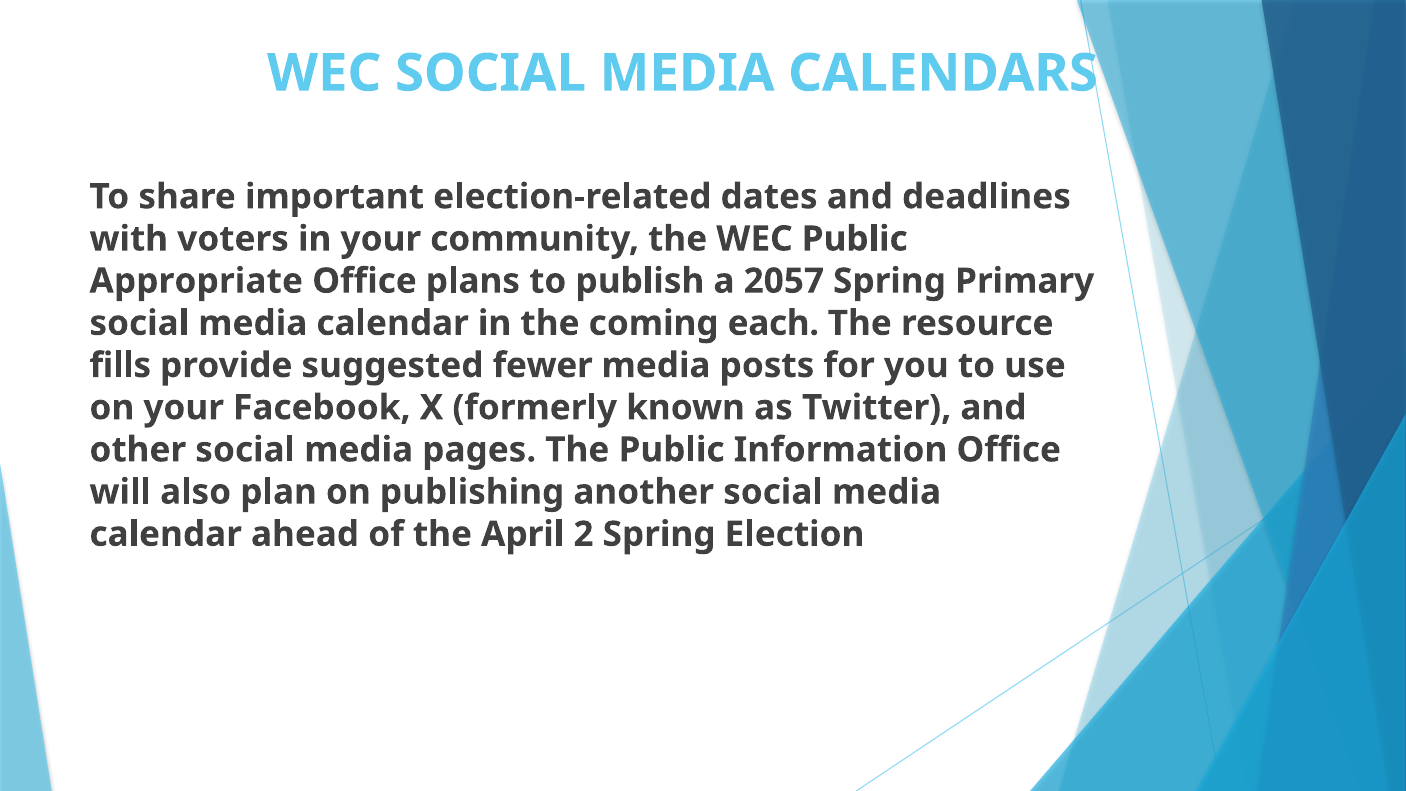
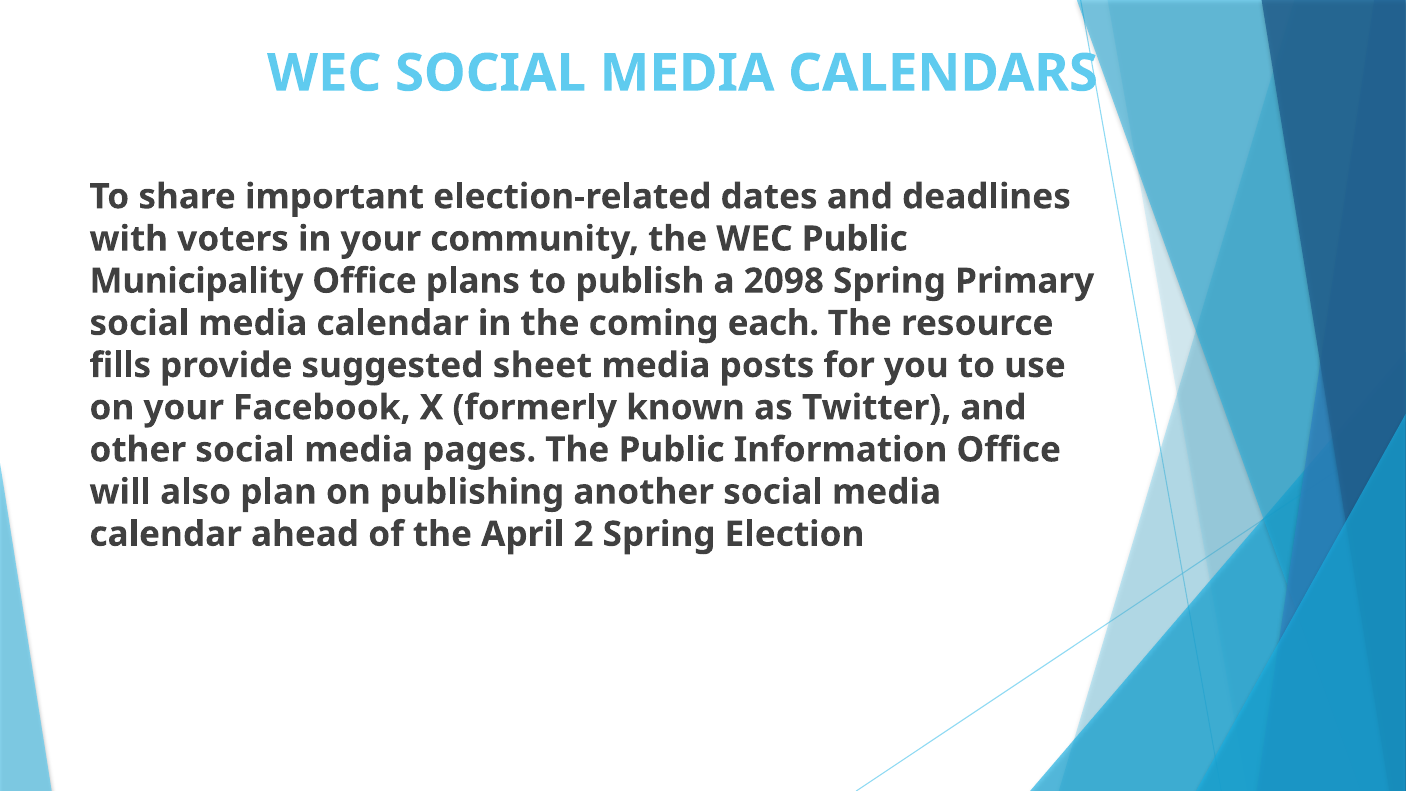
Appropriate: Appropriate -> Municipality (196, 281)
2057: 2057 -> 2098 (784, 281)
fewer: fewer -> sheet (542, 365)
